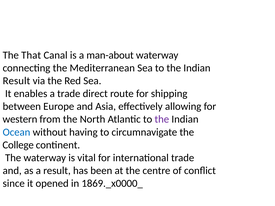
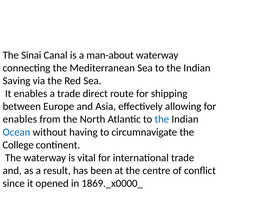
That: That -> Sinai (31, 55)
Result: Result -> Saving (17, 81)
western: western -> enables (20, 119)
the colour: purple -> blue (162, 119)
